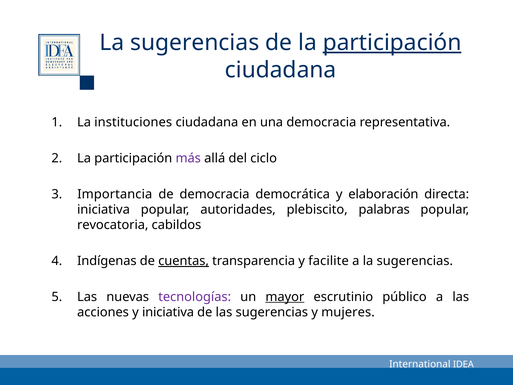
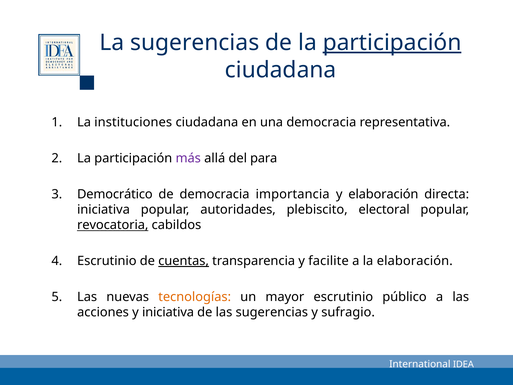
ciclo: ciclo -> para (264, 158)
Importancia: Importancia -> Democrático (115, 194)
democrática: democrática -> importancia (293, 194)
palabras: palabras -> electoral (384, 210)
revocatoria underline: none -> present (113, 225)
Indígenas: Indígenas -> Escrutinio (107, 261)
a la sugerencias: sugerencias -> elaboración (415, 261)
tecnologías colour: purple -> orange (195, 297)
mayor underline: present -> none (285, 297)
mujeres: mujeres -> sufragio (348, 312)
